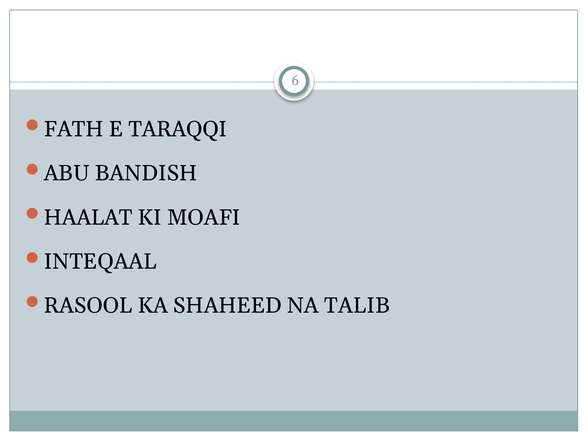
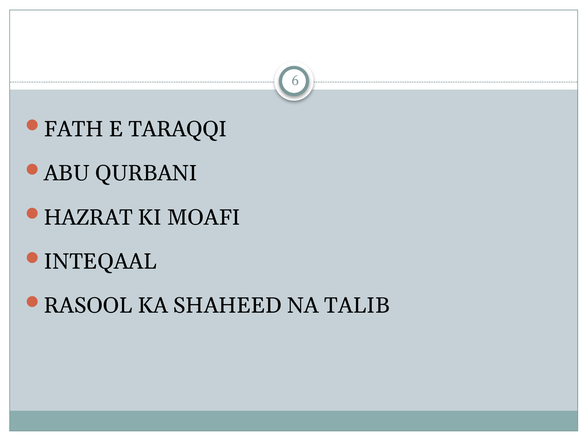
BANDISH: BANDISH -> QURBANI (146, 173)
HAALAT: HAALAT -> HAZRAT (88, 217)
